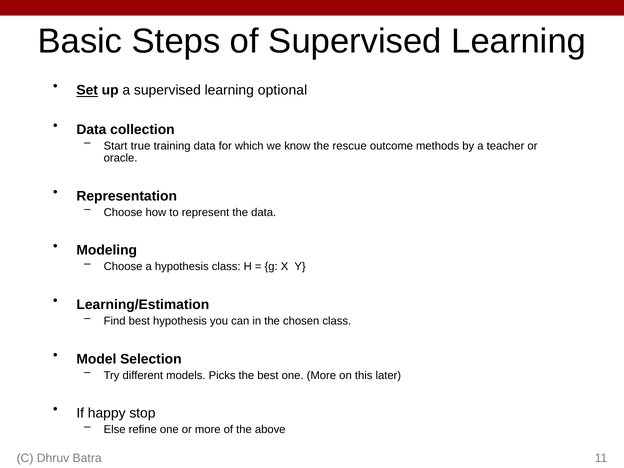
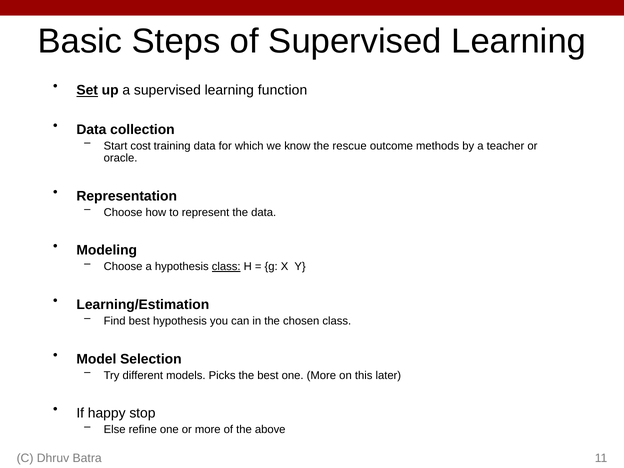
optional: optional -> function (283, 90)
true: true -> cost (141, 146)
class underline: none -> present (226, 267)
